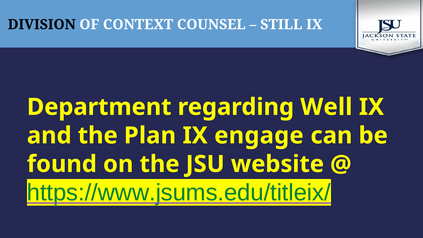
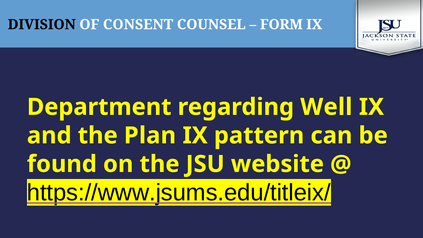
CONTEXT: CONTEXT -> CONSENT (138, 25)
STILL: STILL -> FORM (281, 25)
engage: engage -> pattern (259, 136)
https://www.jsums.edu/titleix/ colour: green -> black (179, 193)
